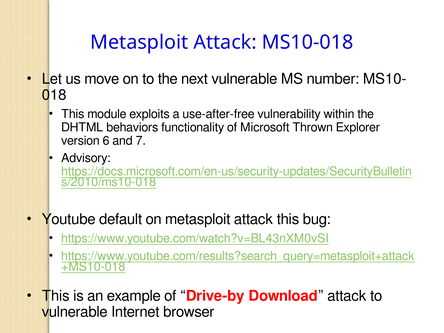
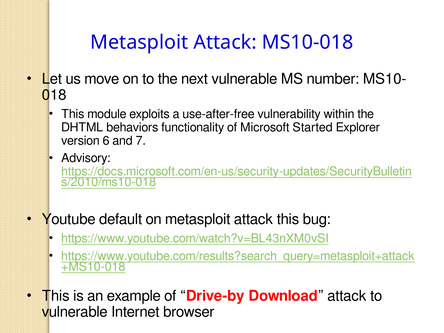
Thrown: Thrown -> Started (313, 127)
